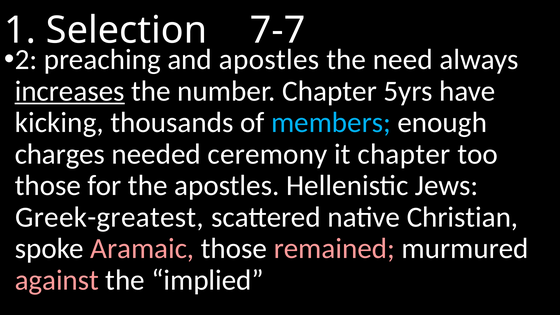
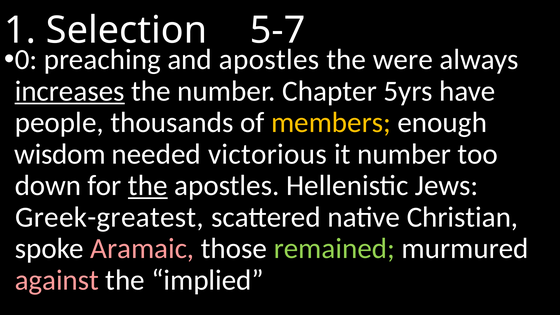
7-7: 7-7 -> 5-7 (278, 30)
2: 2 -> 0 (26, 60)
need: need -> were (403, 60)
kicking: kicking -> people (59, 123)
members colour: light blue -> yellow (331, 123)
charges: charges -> wisdom (60, 154)
ceremony: ceremony -> victorious (267, 154)
it chapter: chapter -> number (404, 154)
those: those -> down (48, 186)
the underline: none -> present (148, 186)
remained colour: pink -> light green (334, 249)
